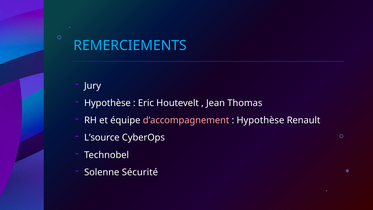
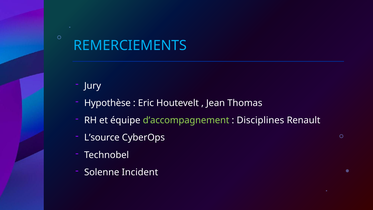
d’accompagnement colour: pink -> light green (186, 120)
Hypothèse: Hypothèse -> Disciplines (260, 120)
Sécurité: Sécurité -> Incident (140, 172)
